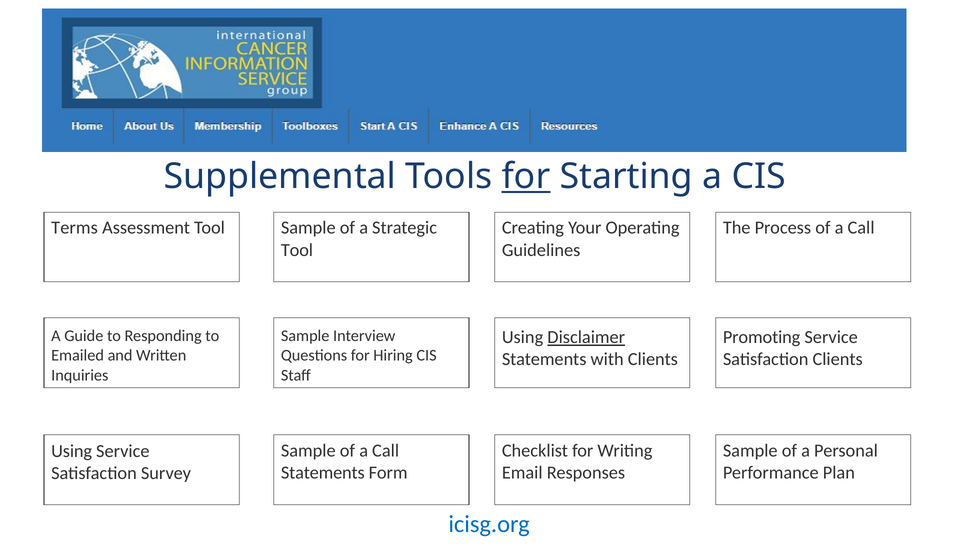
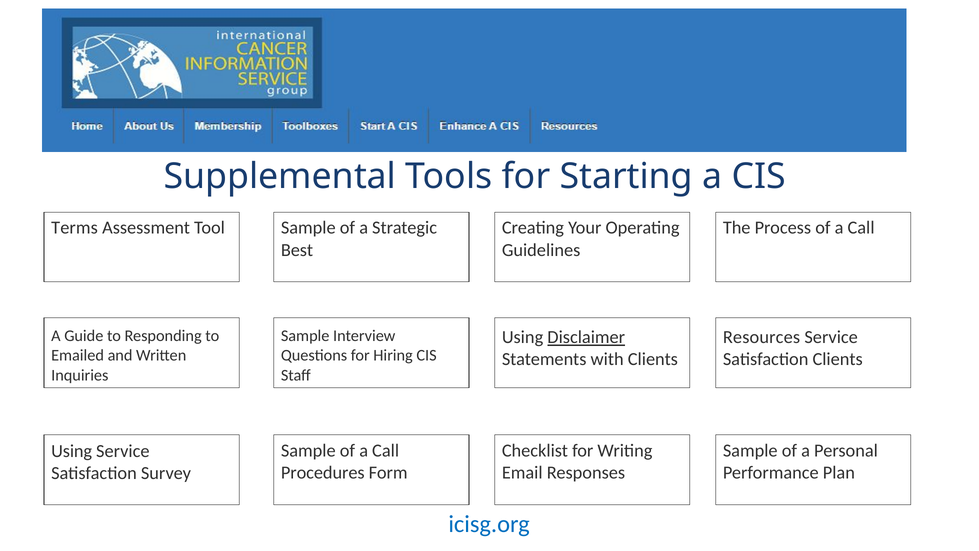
for underline: present -> none (526, 177)
Tool: Tool -> Best (297, 250)
Promoting: Promoting -> Resources (761, 337)
Statements: Statements -> Procedures (323, 472)
